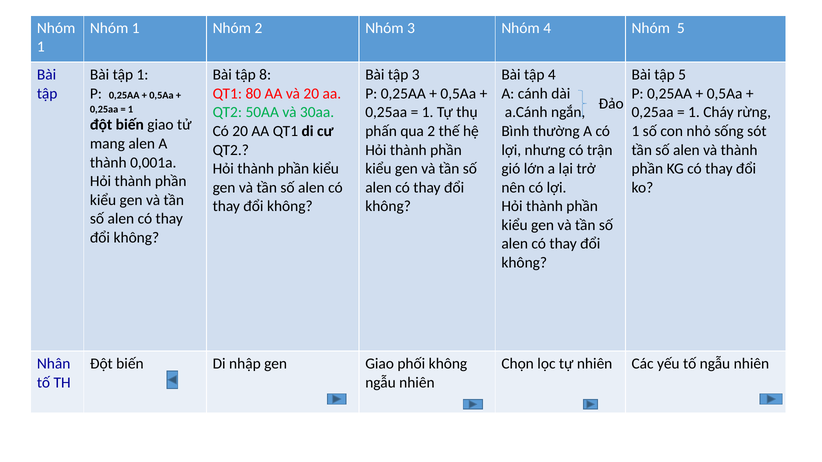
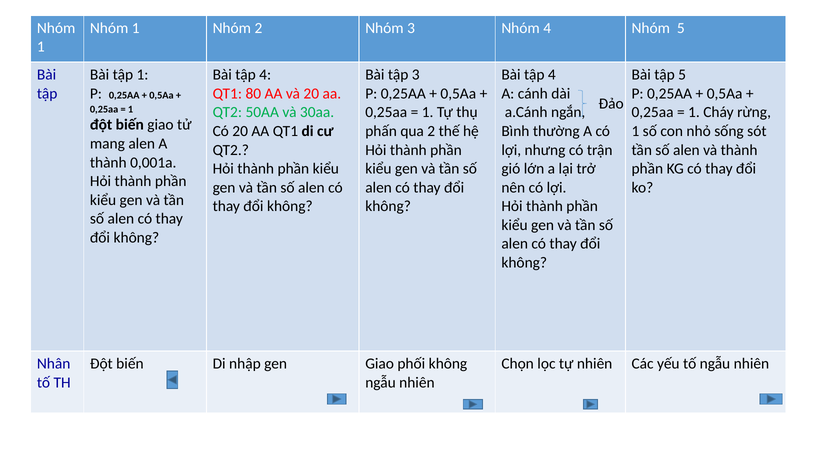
8: 8 -> 4 (265, 75)
